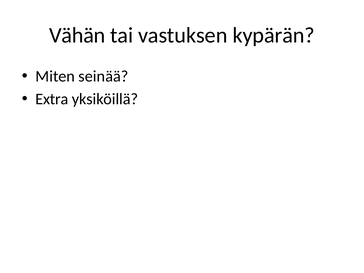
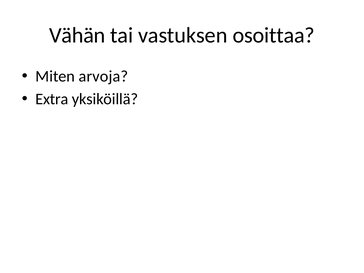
kypärän: kypärän -> osoittaa (274, 35)
seinää: seinää -> arvoja (103, 76)
